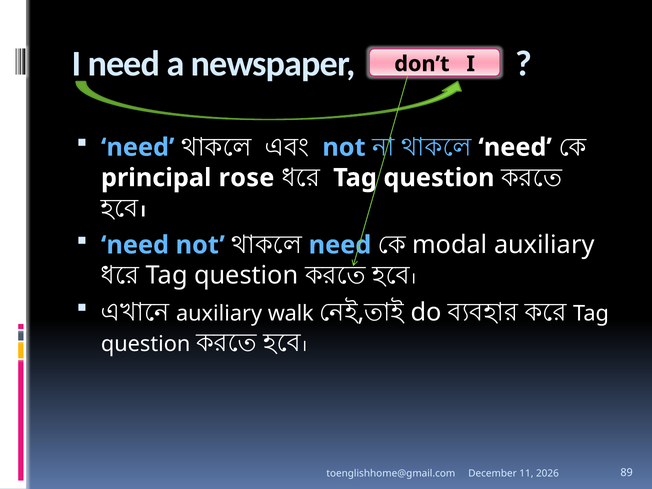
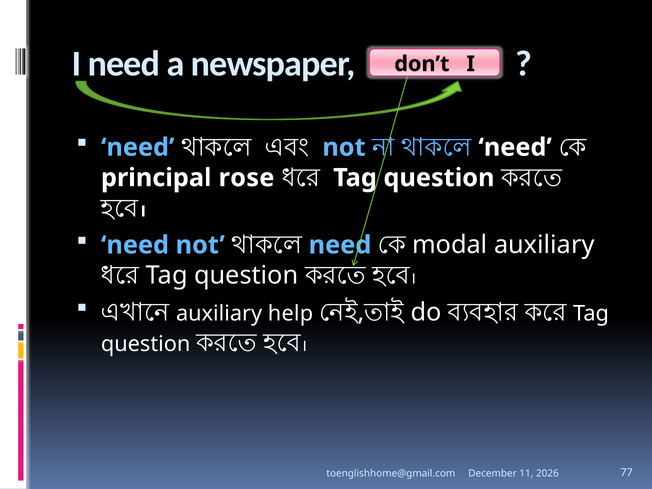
walk: walk -> help (291, 313)
89: 89 -> 77 (627, 473)
